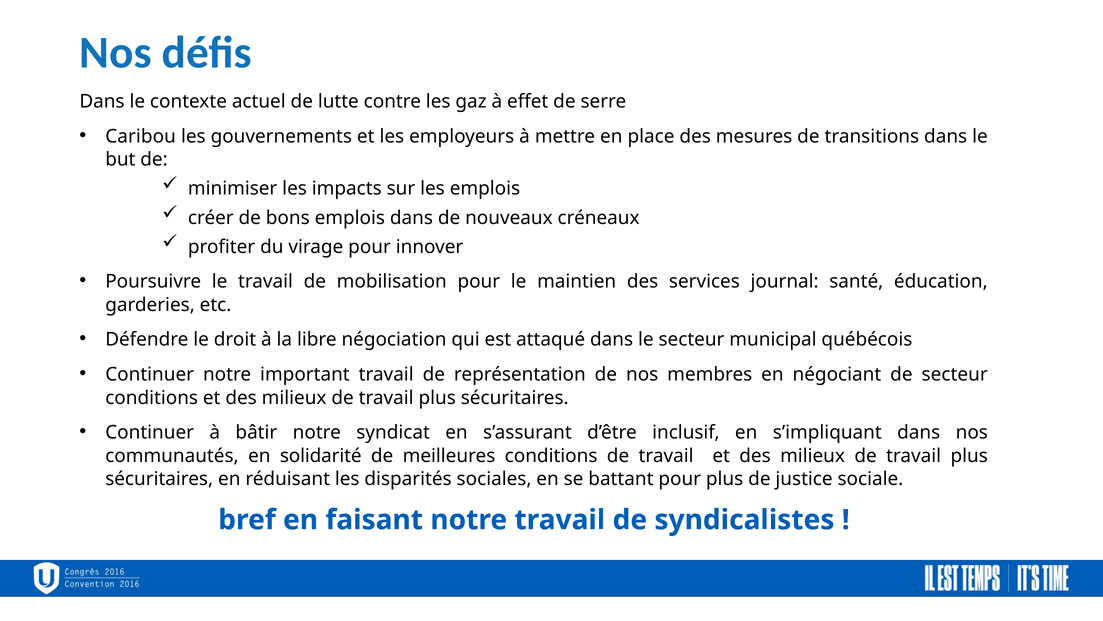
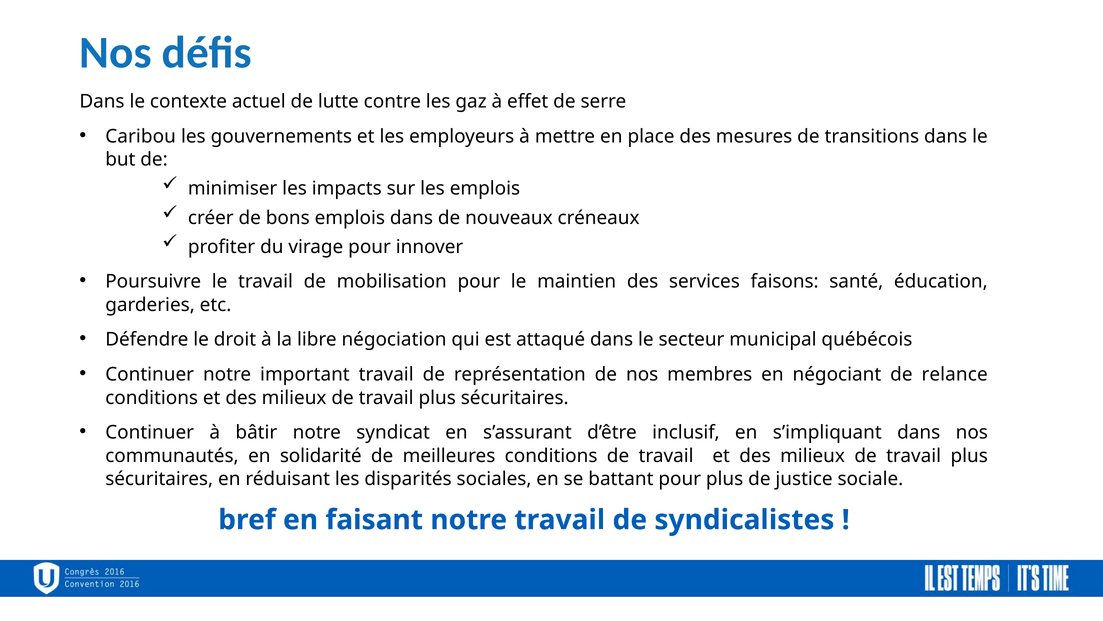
journal: journal -> faisons (785, 281)
de secteur: secteur -> relance (955, 374)
